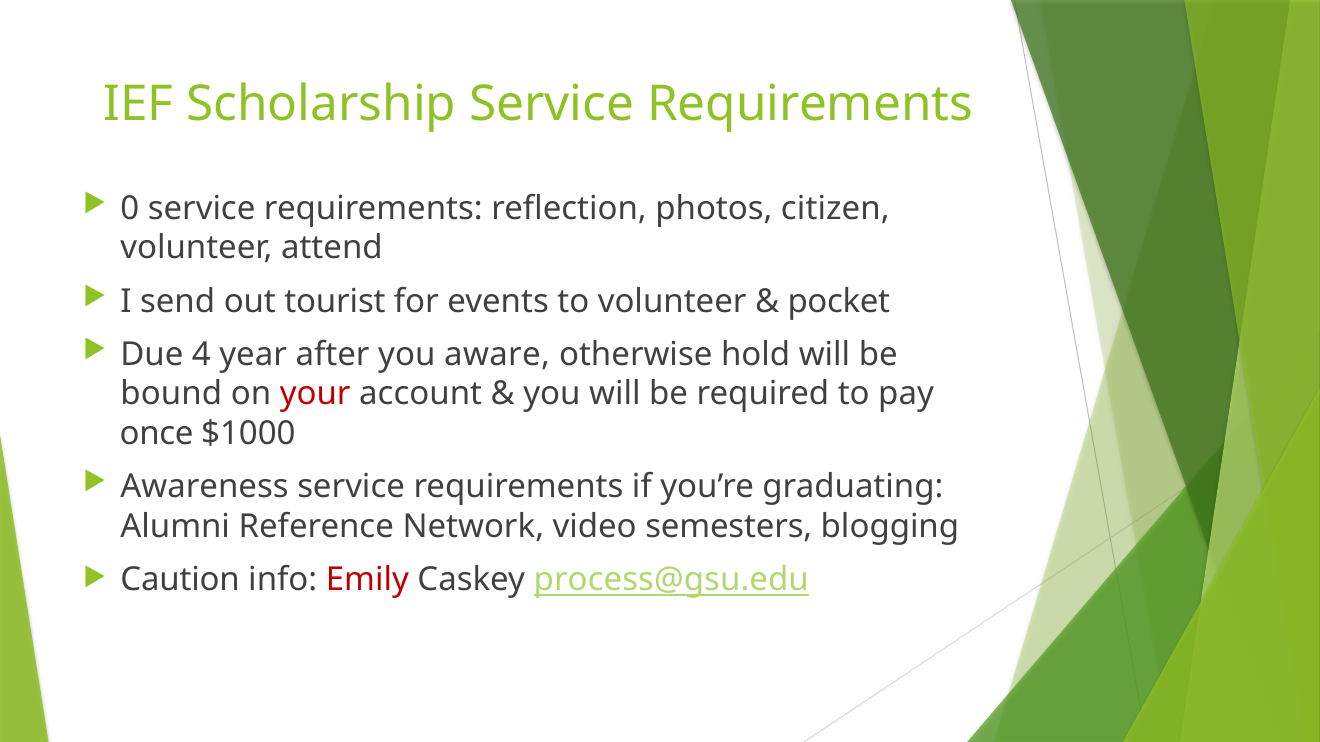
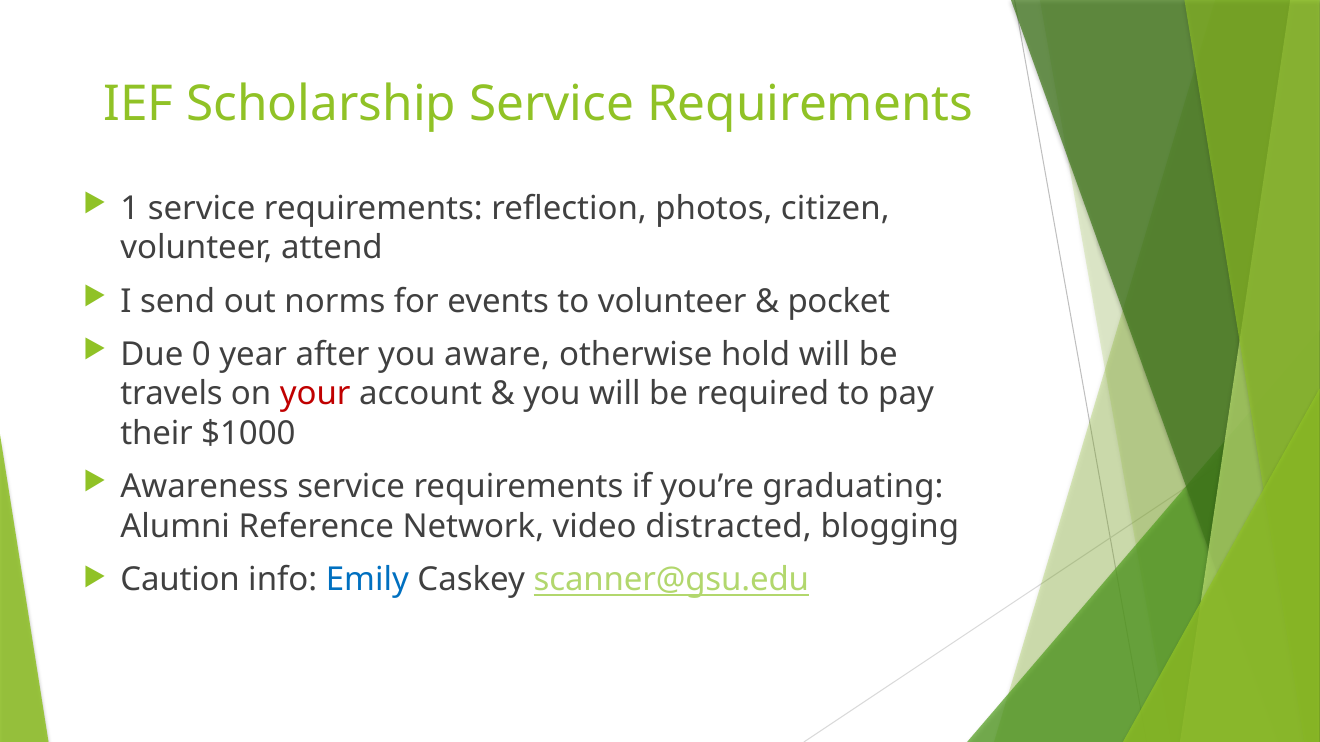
0: 0 -> 1 (130, 208)
tourist: tourist -> norms (335, 301)
4: 4 -> 0 (201, 355)
bound: bound -> travels (171, 394)
once: once -> their (157, 434)
semesters: semesters -> distracted (729, 527)
Emily colour: red -> blue (367, 580)
process@gsu.edu: process@gsu.edu -> scanner@gsu.edu (671, 580)
